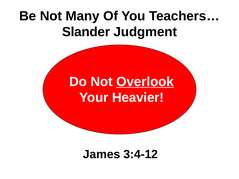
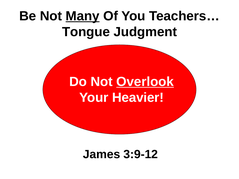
Many underline: none -> present (83, 16)
Slander: Slander -> Tongue (86, 32)
3:4-12: 3:4-12 -> 3:9-12 (141, 155)
